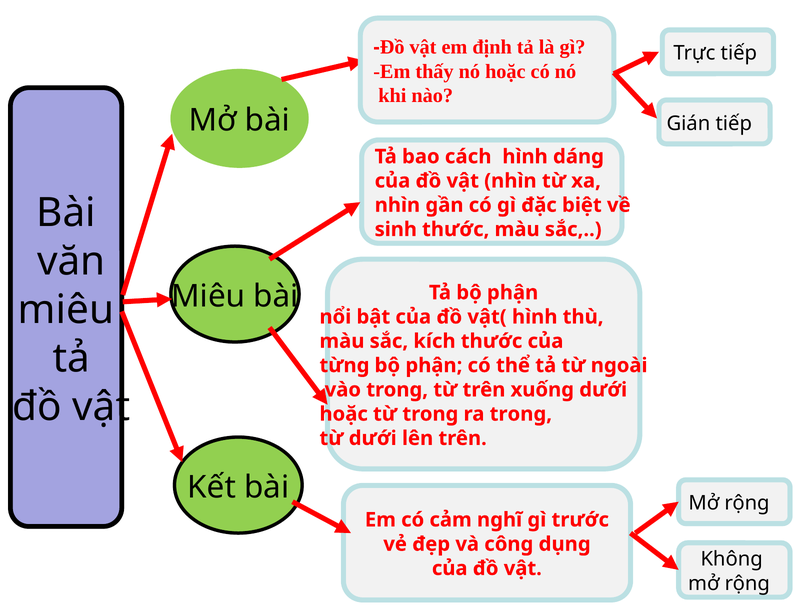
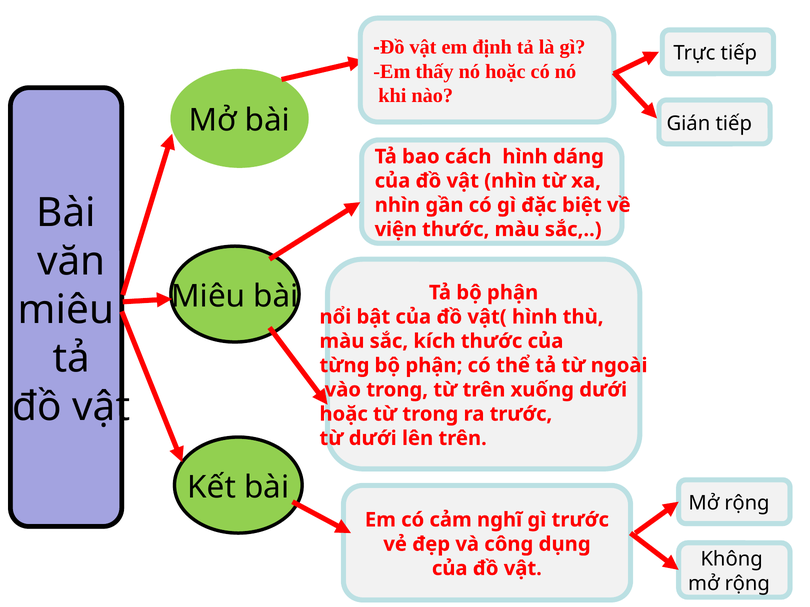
sinh: sinh -> viện (396, 230)
ra trong: trong -> trước (521, 414)
